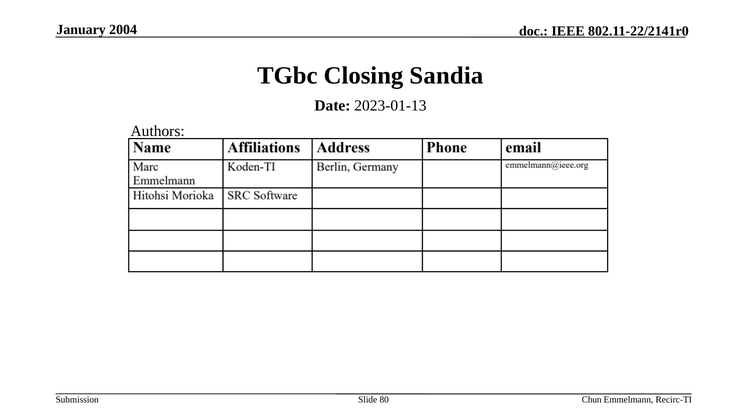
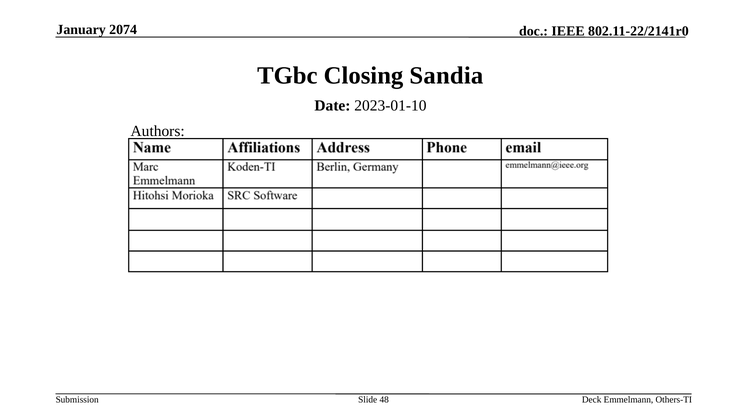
2004: 2004 -> 2074 (123, 29)
2023-01-13: 2023-01-13 -> 2023-01-10 (390, 106)
80: 80 -> 48 (384, 400)
Chun: Chun -> Deck (592, 400)
Recirc-TI: Recirc-TI -> Others-TI (674, 400)
